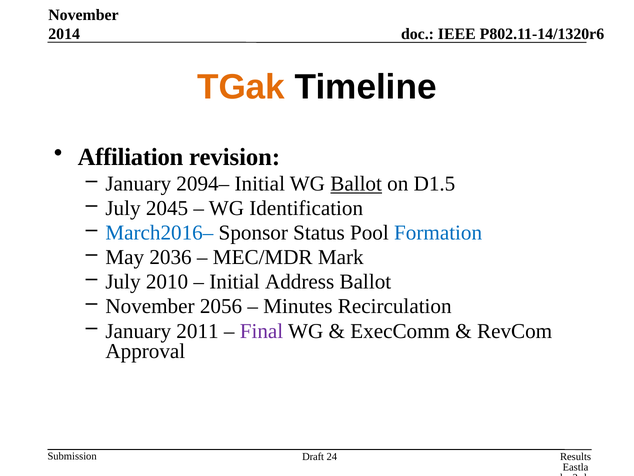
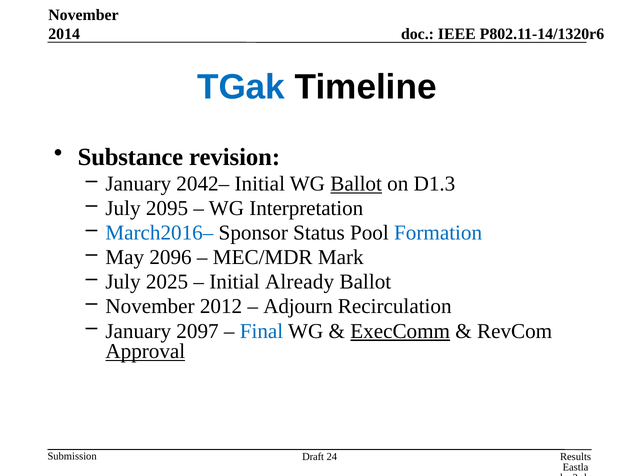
TGak colour: orange -> blue (241, 87)
Affiliation: Affiliation -> Substance (130, 157)
2094–: 2094– -> 2042– (203, 184)
D1.5: D1.5 -> D1.3 (434, 184)
2045: 2045 -> 2095 (167, 208)
Identification: Identification -> Interpretation (306, 208)
2036: 2036 -> 2096 (171, 257)
2010: 2010 -> 2025 (167, 282)
Address: Address -> Already (300, 282)
2056: 2056 -> 2012 (221, 306)
Minutes: Minutes -> Adjourn (298, 306)
2011: 2011 -> 2097 (198, 331)
Final colour: purple -> blue (262, 331)
ExecComm underline: none -> present (400, 331)
Approval underline: none -> present (145, 351)
